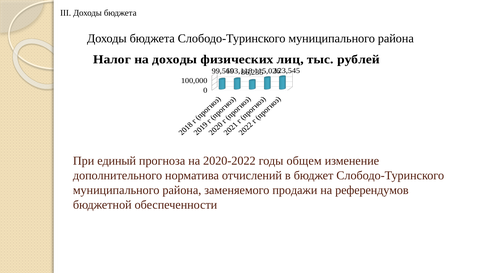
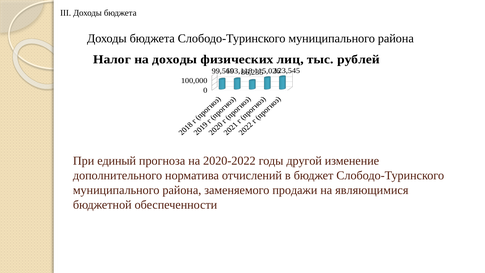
общем: общем -> другой (304, 161)
референдумов: референдумов -> являющимися (372, 190)
